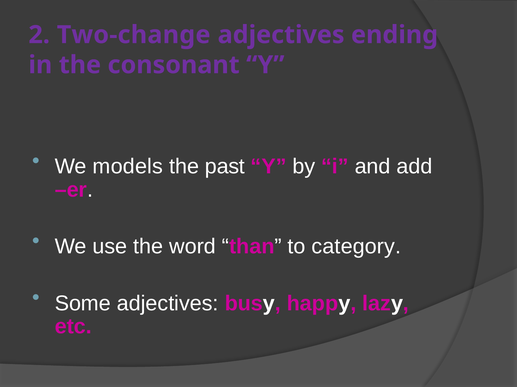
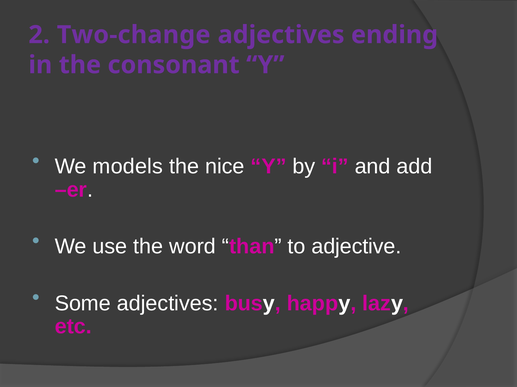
past: past -> nice (225, 167)
category: category -> adjective (356, 247)
